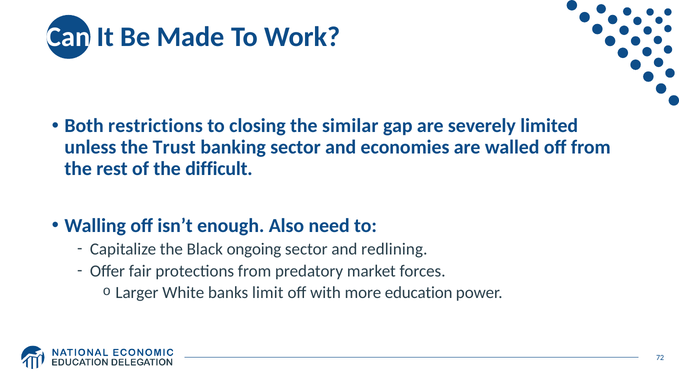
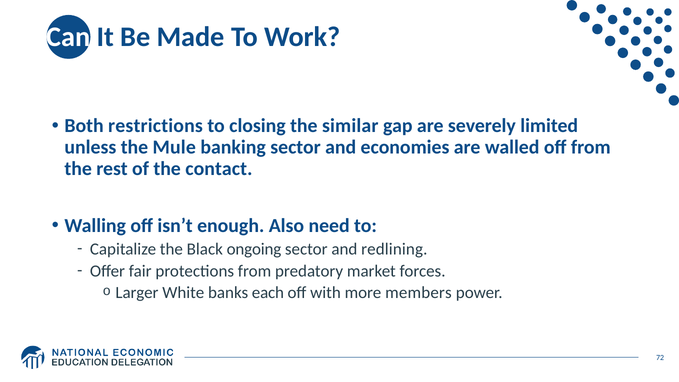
Trust: Trust -> Mule (174, 147)
difficult: difficult -> contact (219, 169)
limit: limit -> each (268, 293)
education: education -> members (418, 293)
